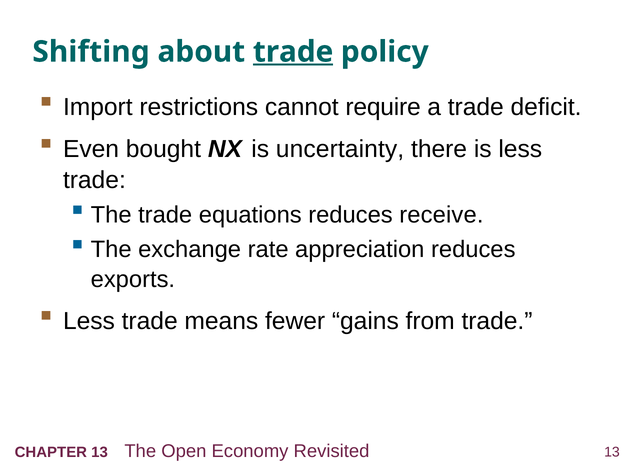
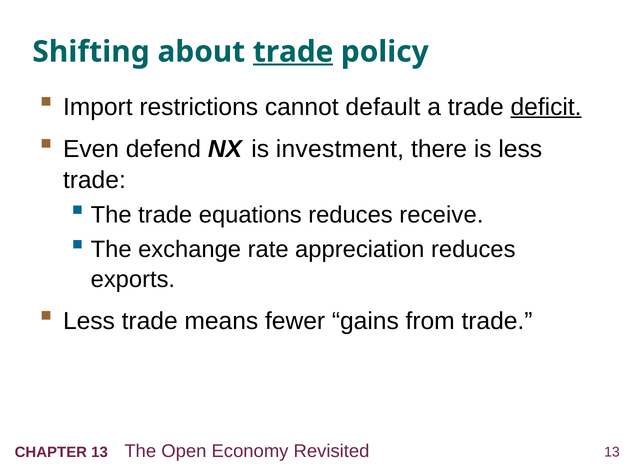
require: require -> default (383, 107)
deficit underline: none -> present (546, 107)
bought: bought -> defend (163, 149)
uncertainty: uncertainty -> investment (340, 149)
